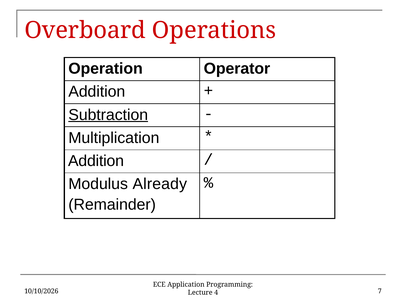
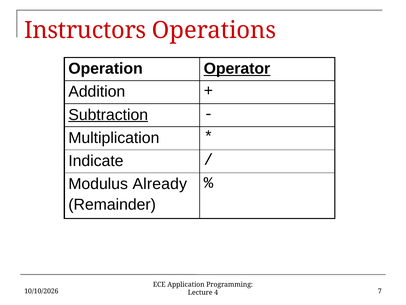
Overboard: Overboard -> Instructors (85, 30)
Operator underline: none -> present (237, 69)
Addition: Addition -> Indicate (96, 161)
